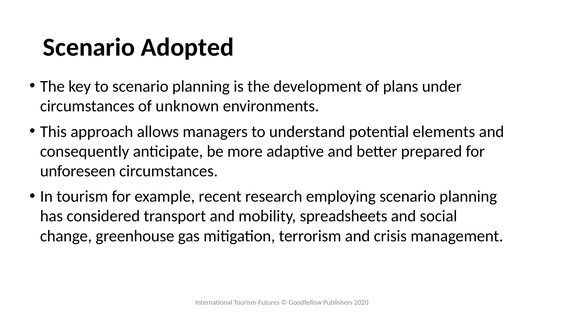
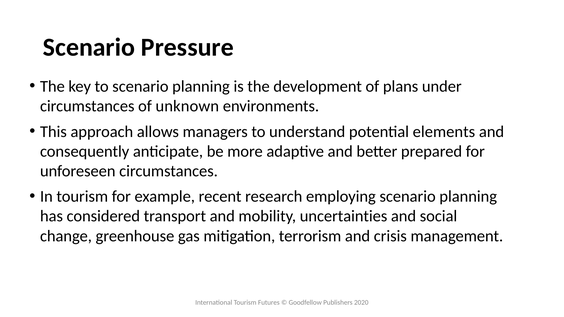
Adopted: Adopted -> Pressure (187, 47)
spreadsheets: spreadsheets -> uncertainties (344, 216)
